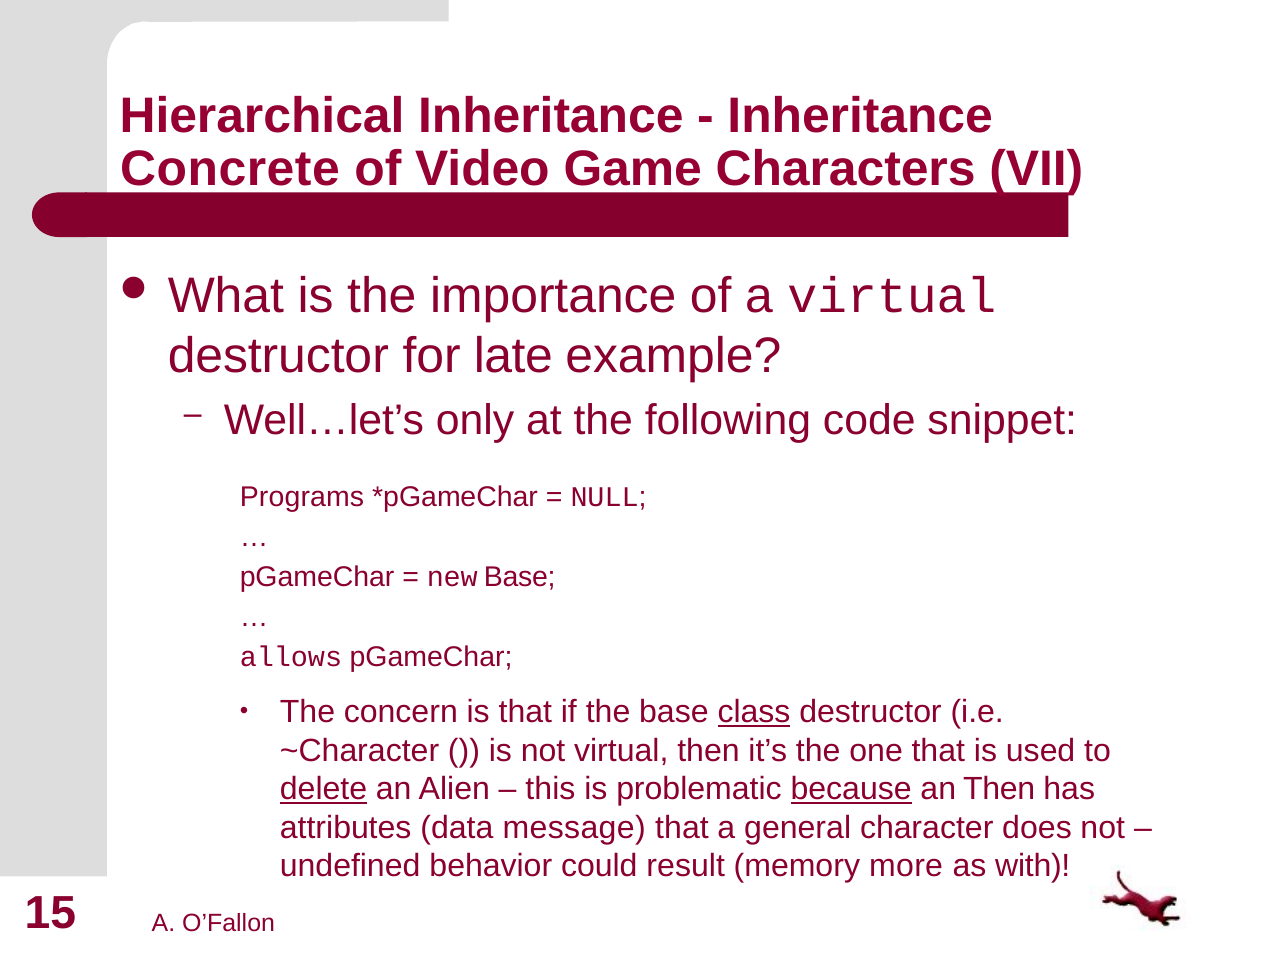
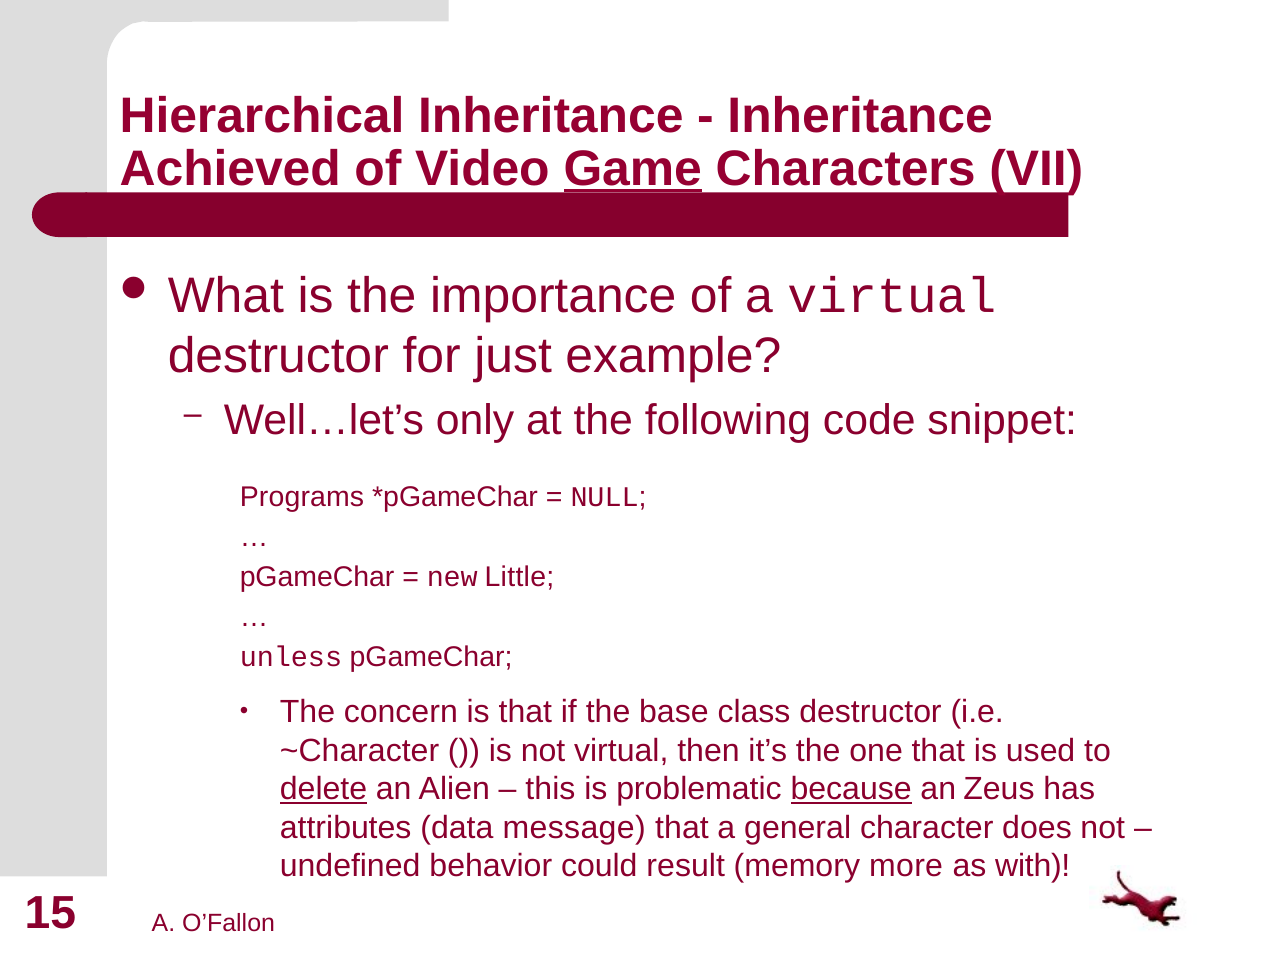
Concrete: Concrete -> Achieved (230, 169)
Game underline: none -> present (633, 169)
late: late -> just (513, 356)
new Base: Base -> Little (519, 577)
allows: allows -> unless (291, 657)
class underline: present -> none (754, 712)
an Then: Then -> Zeus (999, 789)
